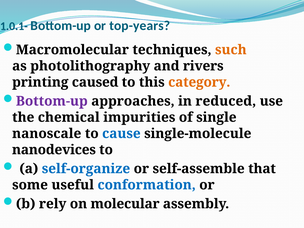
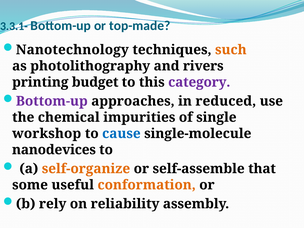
1.0.1-: 1.0.1- -> 3.3.1- (14, 26)
top-years: top-years -> top-made (140, 26)
Macromolecular: Macromolecular -> Nanotechnology (72, 50)
caused: caused -> budget (95, 82)
category colour: orange -> purple (199, 82)
nanoscale: nanoscale -> workshop (47, 134)
self-organize colour: blue -> orange (86, 169)
conformation colour: blue -> orange (147, 185)
molecular: molecular -> reliability (125, 204)
